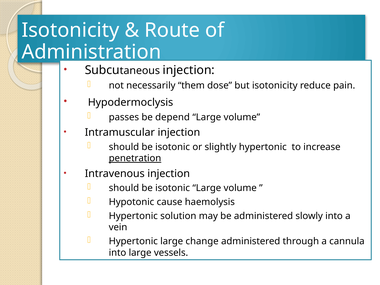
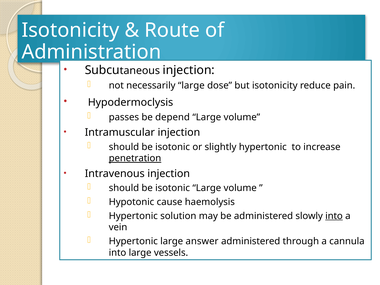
necessarily them: them -> large (191, 85)
into underline: none -> present (334, 216)
change: change -> answer (202, 241)
